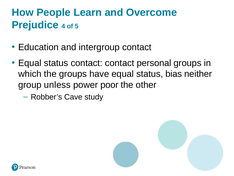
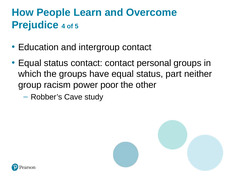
bias: bias -> part (174, 74)
unless: unless -> racism (57, 85)
